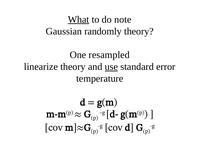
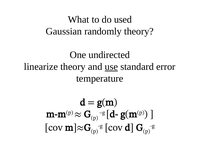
What underline: present -> none (79, 19)
note: note -> used (123, 19)
resampled: resampled -> undirected (109, 55)
